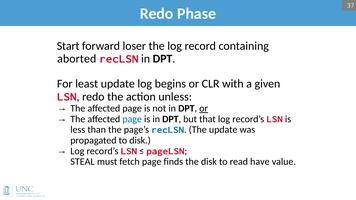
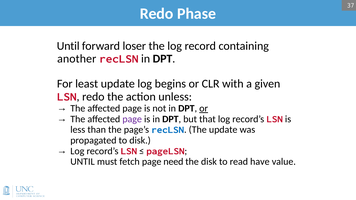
Start: Start -> Until (68, 46)
aborted: aborted -> another (77, 59)
page colour: blue -> purple (132, 119)
STEAL: STEAL -> UNTIL (83, 162)
finds: finds -> need (173, 162)
